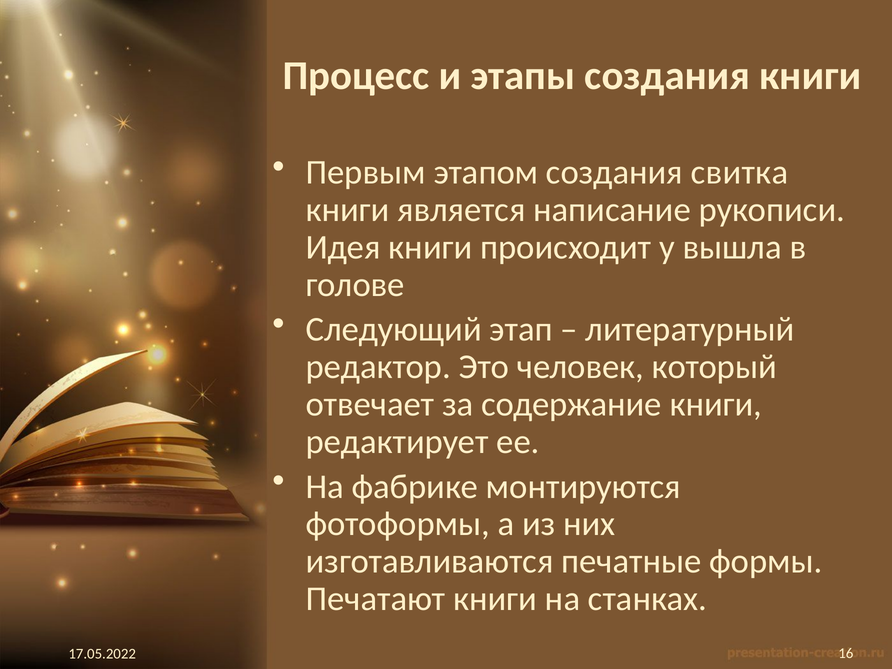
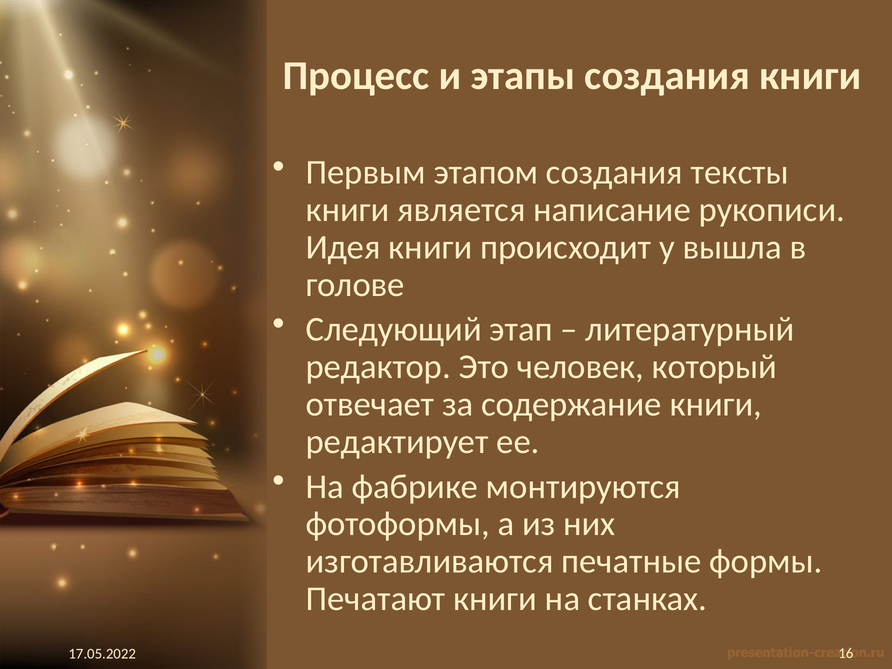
свитка: свитка -> тексты (740, 173)
